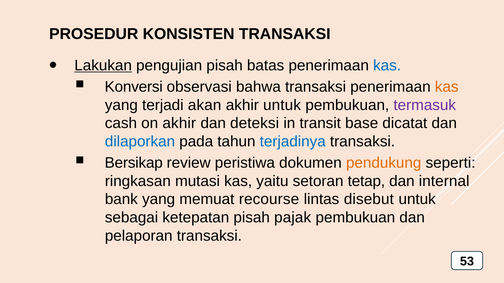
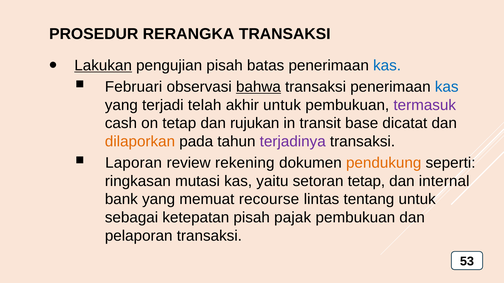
KONSISTEN: KONSISTEN -> RERANGKA (189, 34)
Konversi: Konversi -> Februari (134, 87)
bahwa underline: none -> present (258, 87)
kas colour: orange -> blue (447, 87)
akan: akan -> telah (205, 105)
on akhir: akhir -> tetap (179, 123)
deteksi: deteksi -> rujukan (255, 123)
dilaporkan colour: blue -> orange (140, 142)
terjadinya colour: blue -> purple (293, 142)
Bersikap: Bersikap -> Laporan (134, 163)
peristiwa: peristiwa -> rekening (245, 163)
disebut: disebut -> tentang (369, 200)
